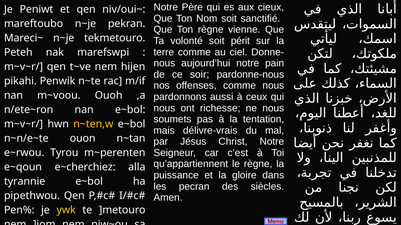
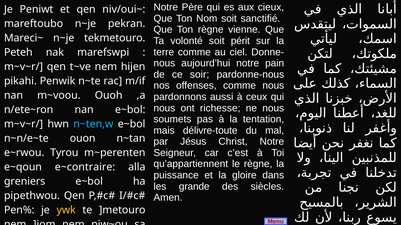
n~ten,w colour: yellow -> light blue (93, 124)
délivre-vrais: délivre-vrais -> délivre-toute (210, 131)
e~cherchiez: e~cherchiez -> e~contraire (85, 167)
tyrannie: tyrannie -> greniers (25, 182)
pecran: pecran -> grande (194, 187)
